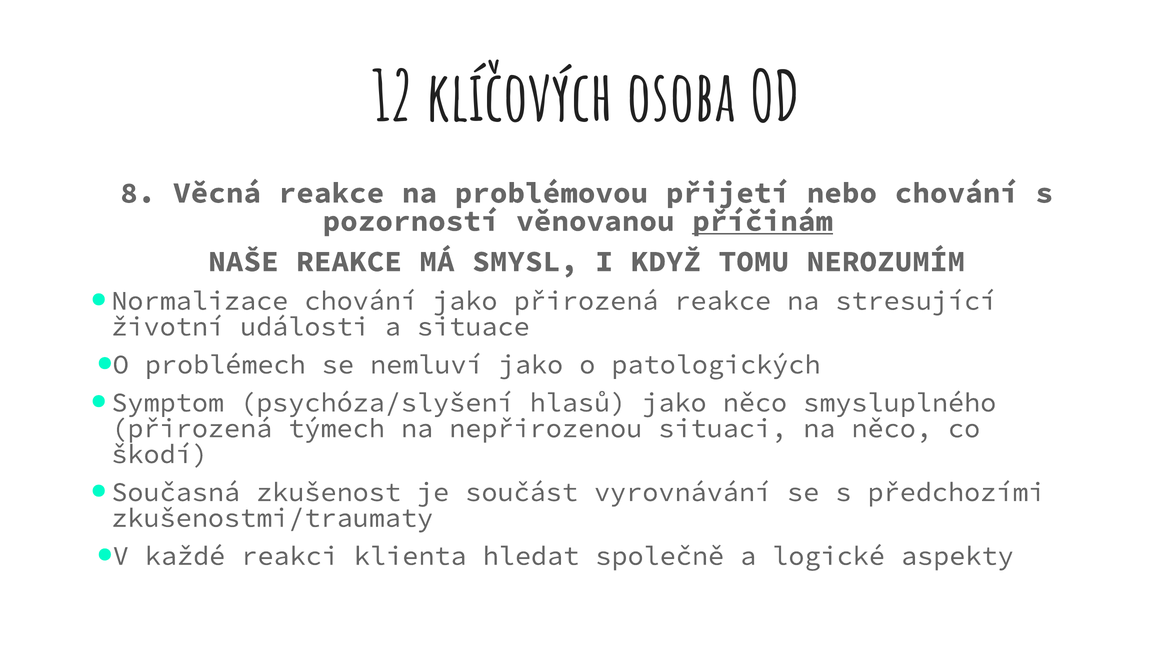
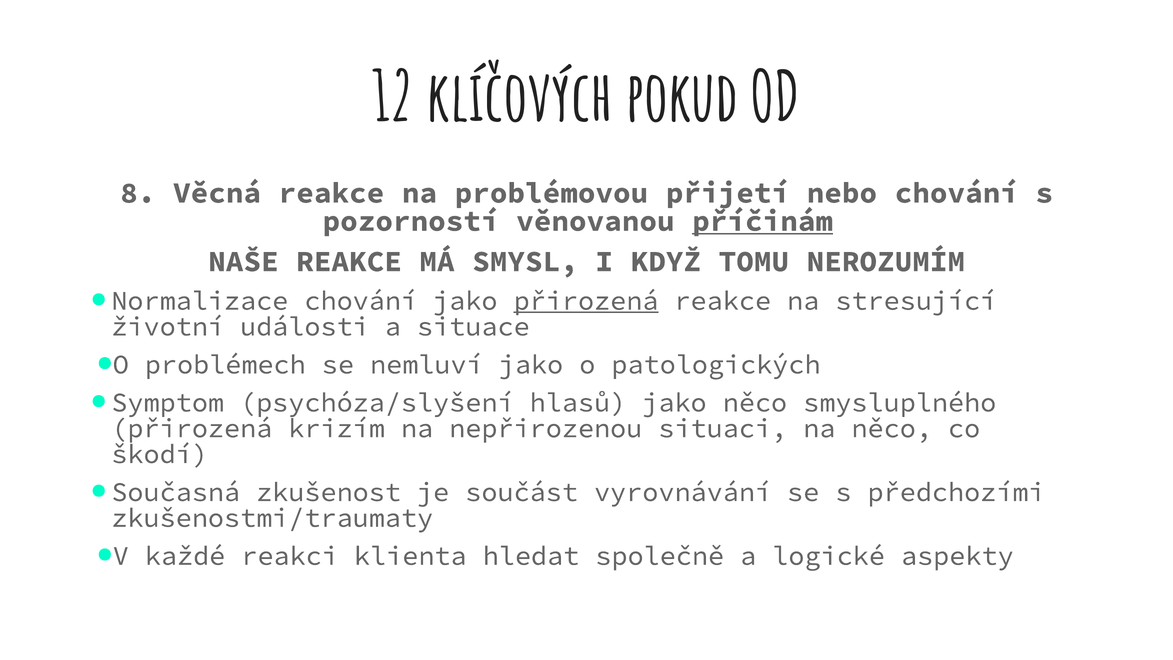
osoba: osoba -> pokud (682, 98)
přirozená underline: none -> present (586, 301)
týmech: týmech -> krizím (337, 428)
